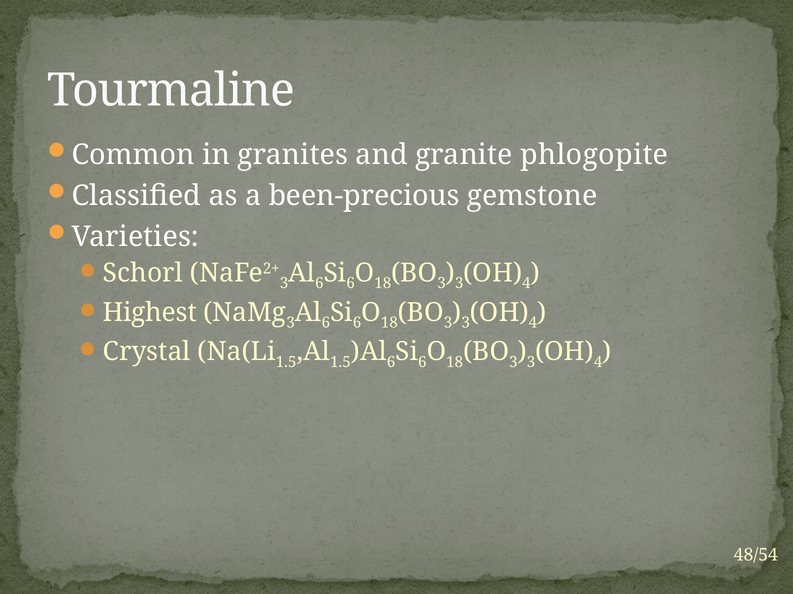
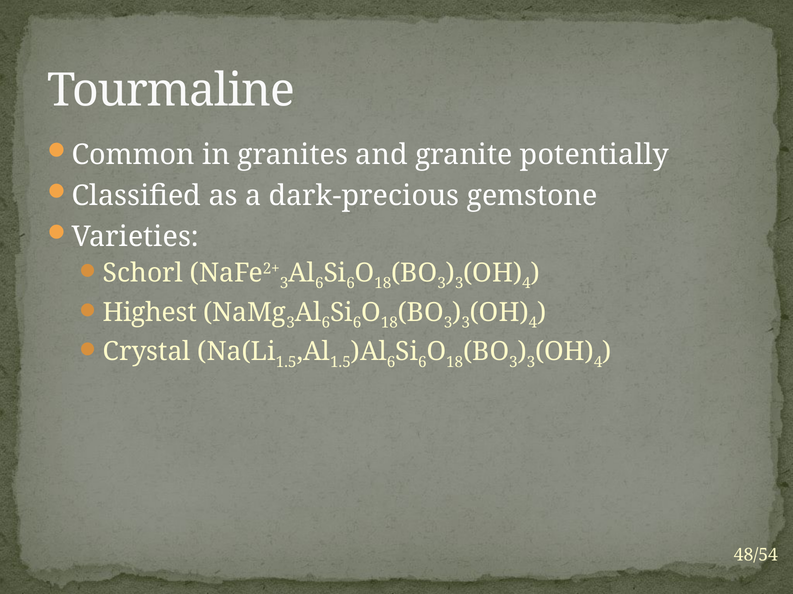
phlogopite: phlogopite -> potentially (594, 155)
been-precious: been-precious -> dark-precious (364, 196)
